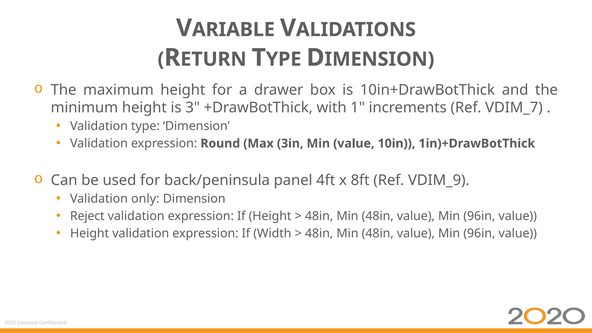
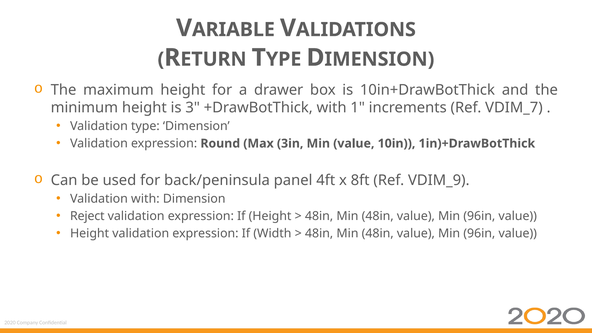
Validation only: only -> with (145, 199)
